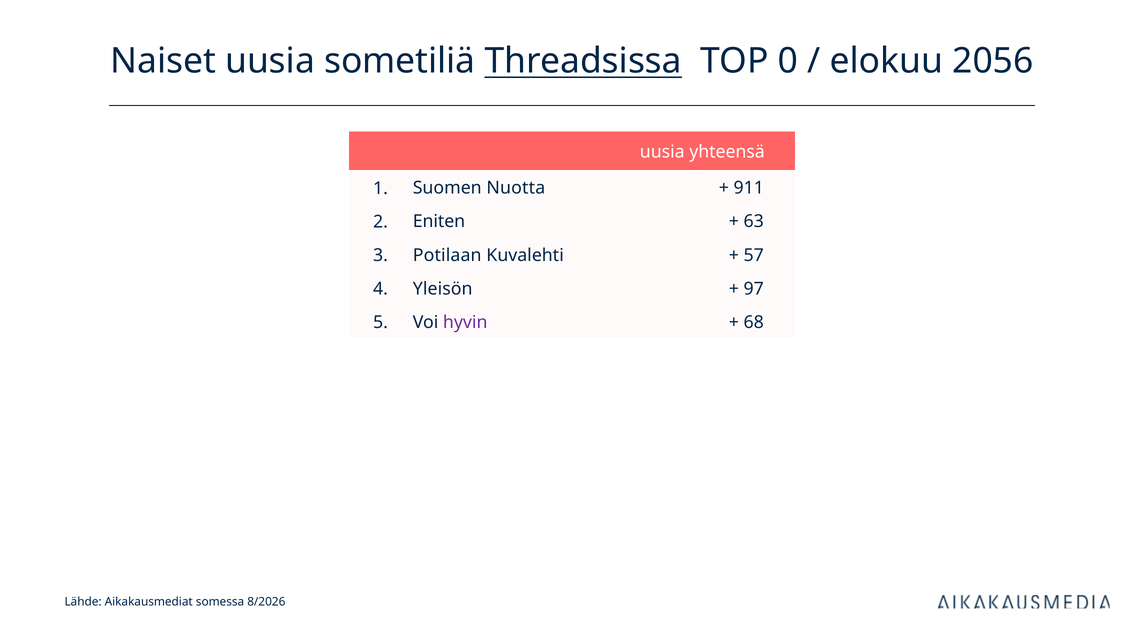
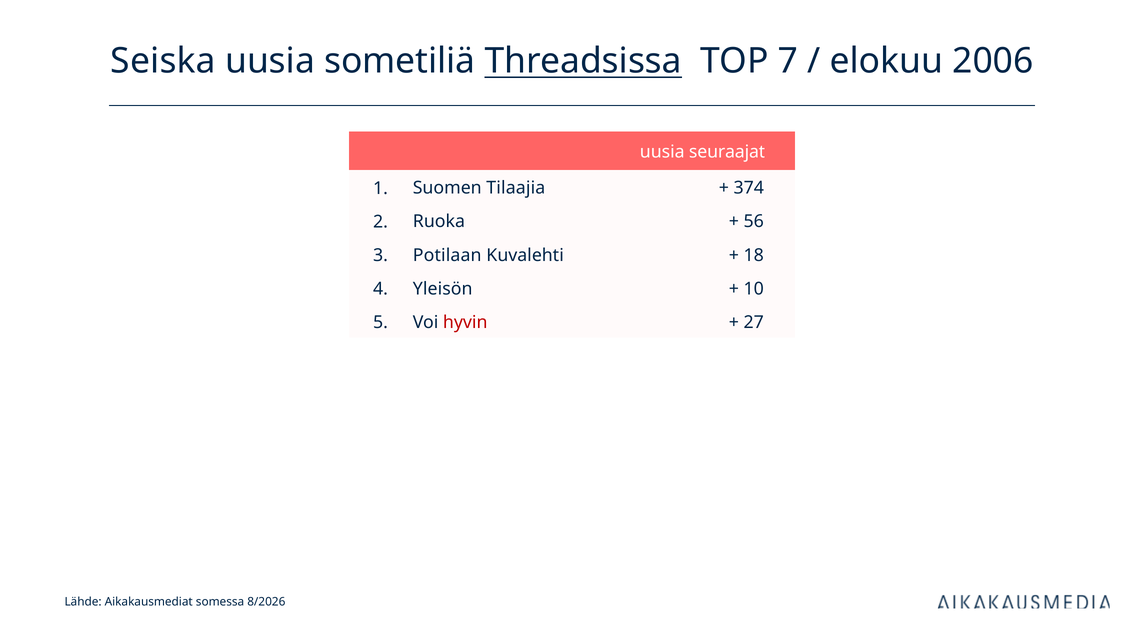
Naiset: Naiset -> Seiska (163, 61)
0: 0 -> 7 (788, 61)
2056: 2056 -> 2006 (993, 61)
yhteensä: yhteensä -> seuraajat (727, 152)
Nuotta: Nuotta -> Tilaajia (516, 188)
911: 911 -> 374 (749, 188)
Eniten: Eniten -> Ruoka (439, 222)
63: 63 -> 56 (754, 222)
57: 57 -> 18 (754, 255)
97: 97 -> 10 (754, 289)
hyvin colour: purple -> red (465, 322)
68: 68 -> 27 (754, 322)
